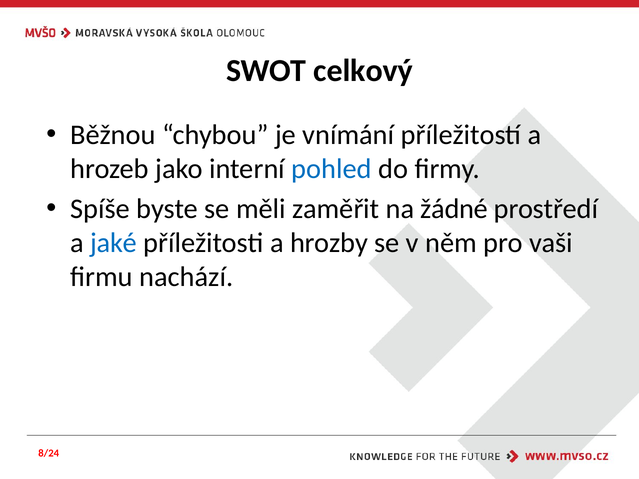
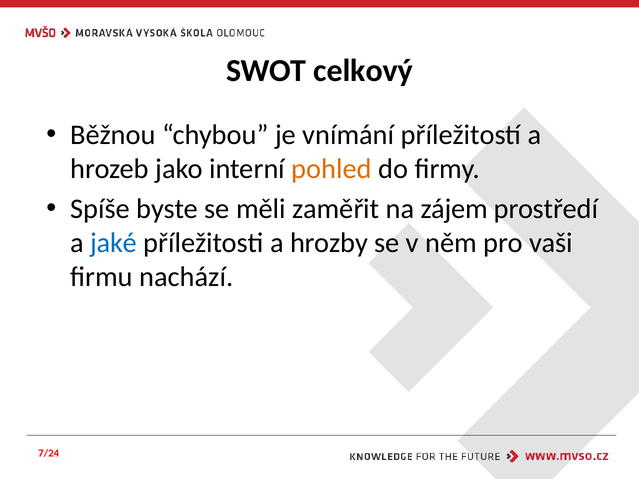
pohled colour: blue -> orange (332, 169)
žádné: žádné -> zájem (454, 209)
8/24: 8/24 -> 7/24 (49, 453)
